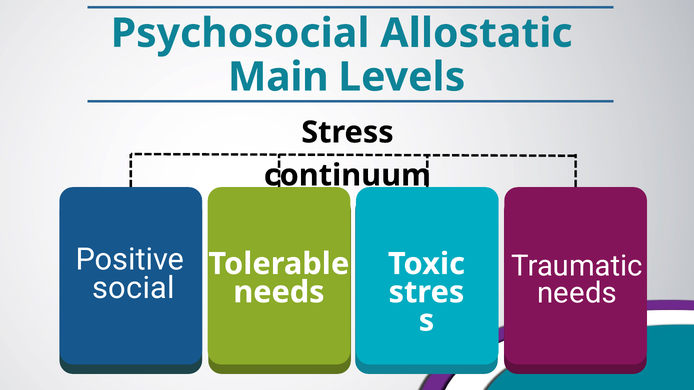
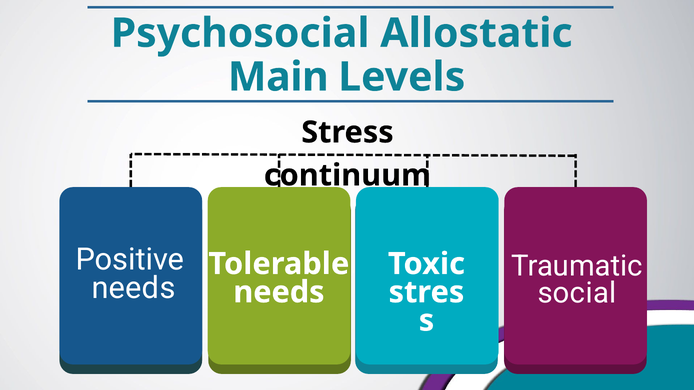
social: social -> needs (134, 288)
needs: needs -> social (577, 293)
